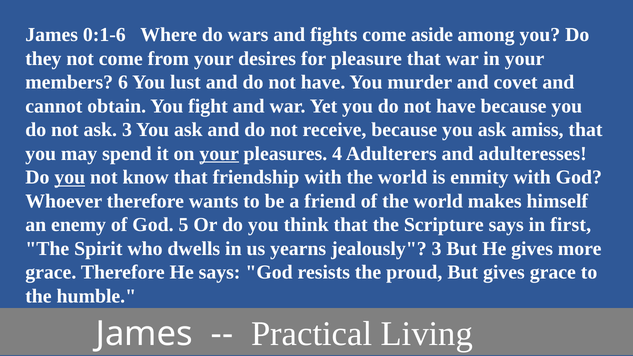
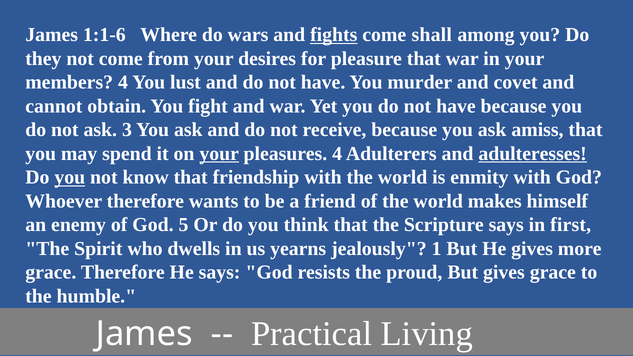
0:1-6: 0:1-6 -> 1:1-6 (104, 35)
fights underline: none -> present (334, 35)
aside: aside -> shall (432, 35)
members 6: 6 -> 4 (123, 82)
adulteresses underline: none -> present (533, 154)
jealously 3: 3 -> 1 (437, 249)
